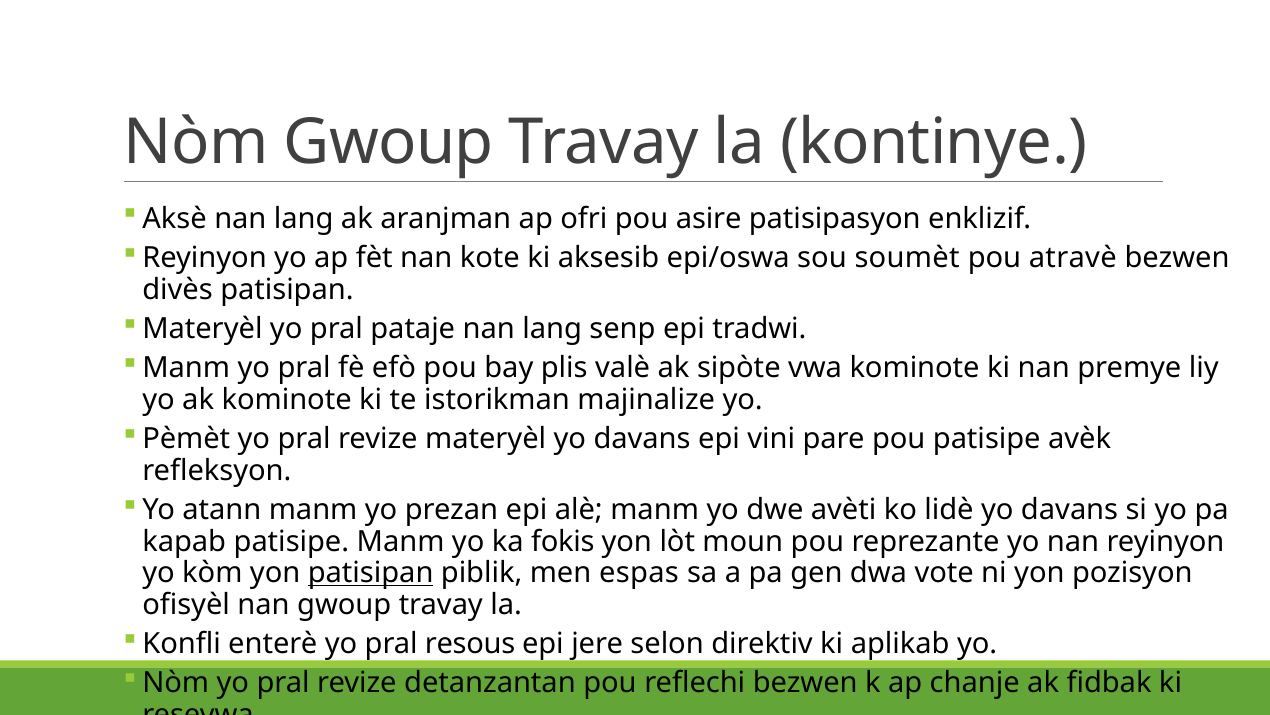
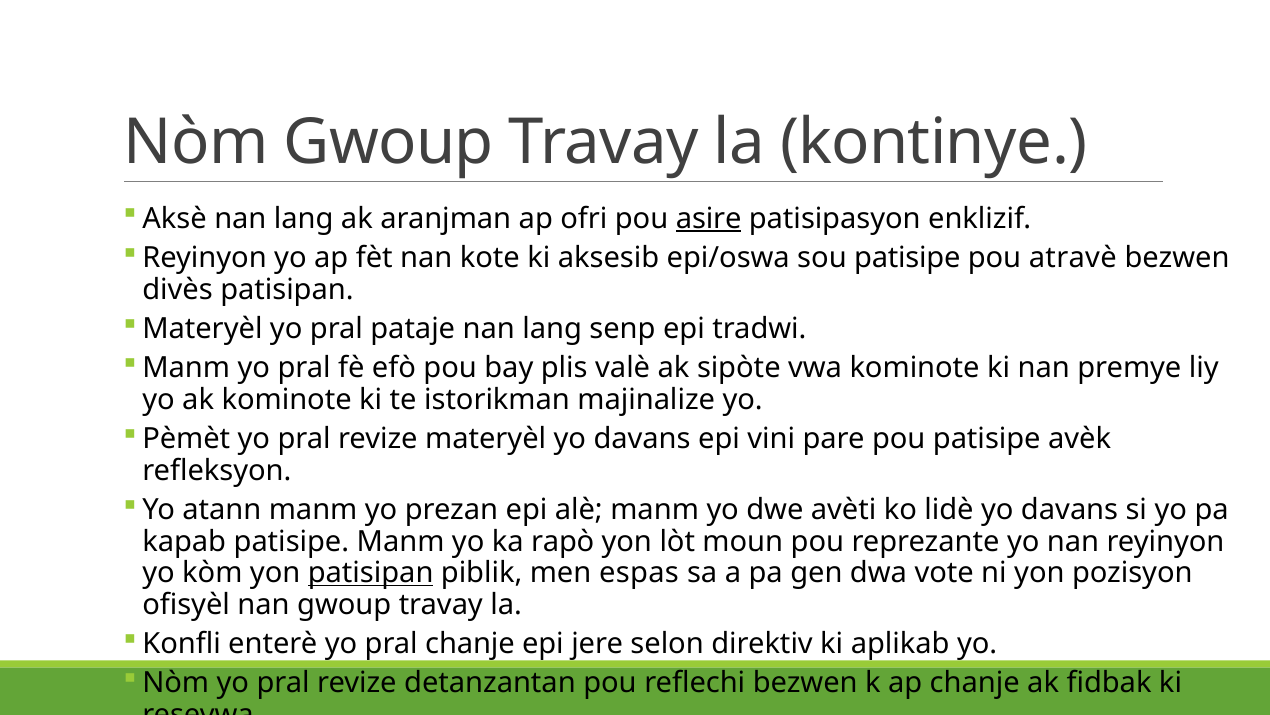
asire underline: none -> present (709, 218)
sou soumèt: soumèt -> patisipe (907, 258)
fokis: fokis -> rapò (563, 541)
pral resous: resous -> chanje (470, 643)
